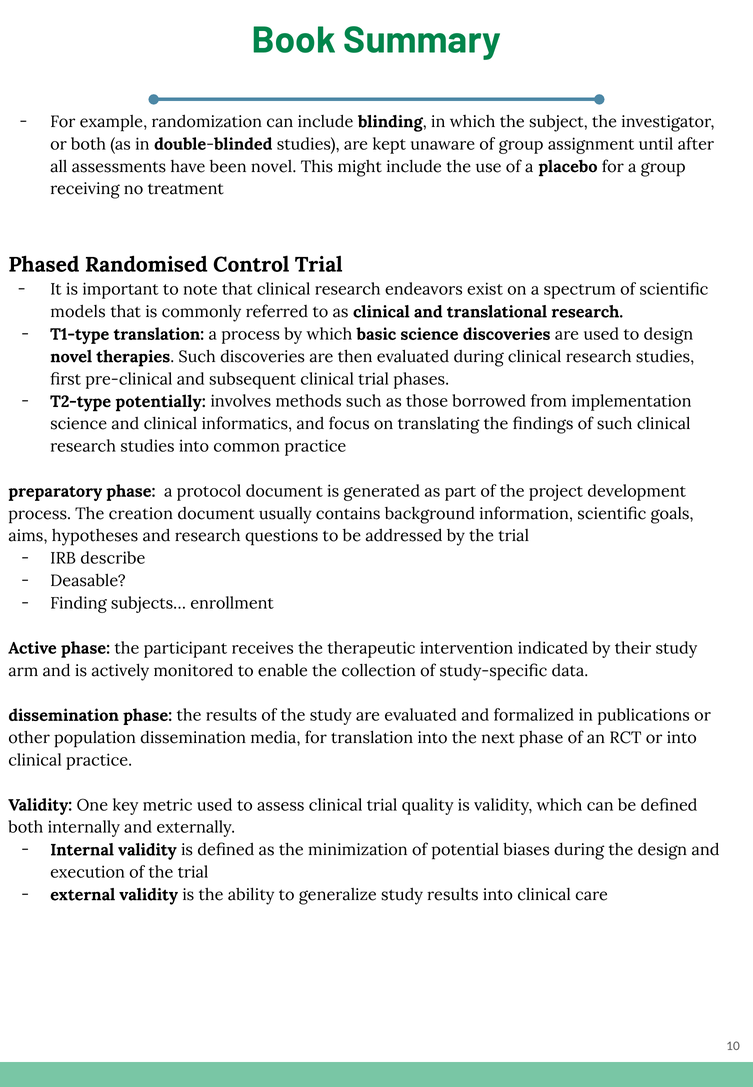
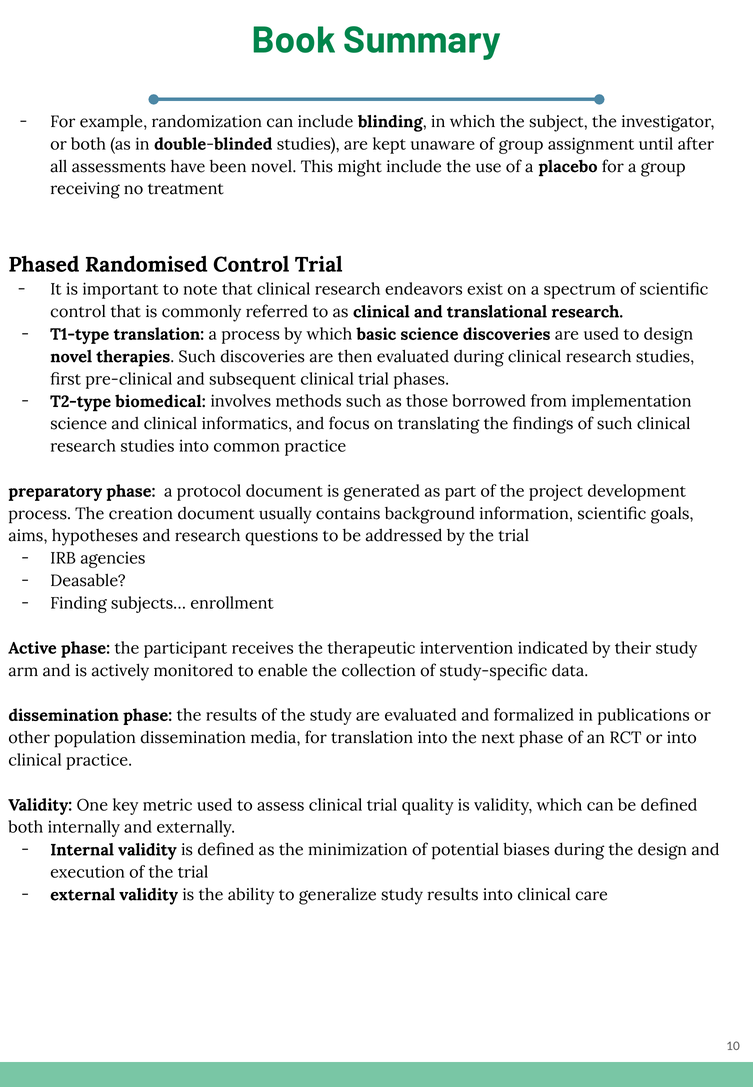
models: models -> control (78, 312)
potentially: potentially -> biomedical (161, 402)
describe: describe -> agencies (113, 559)
